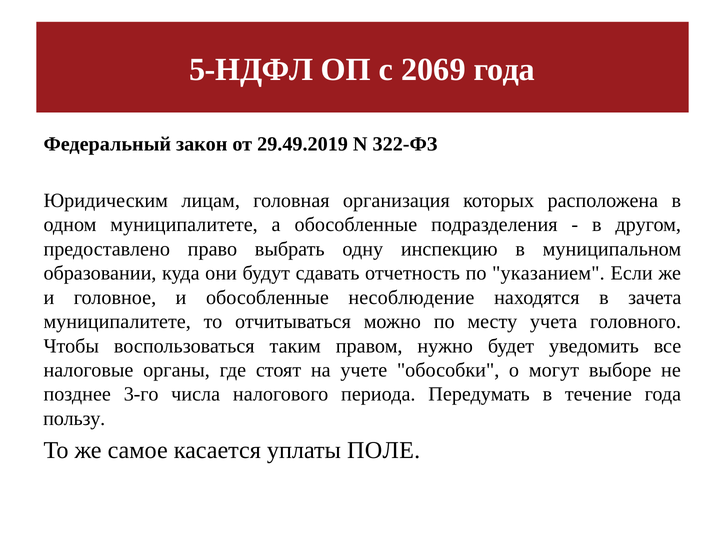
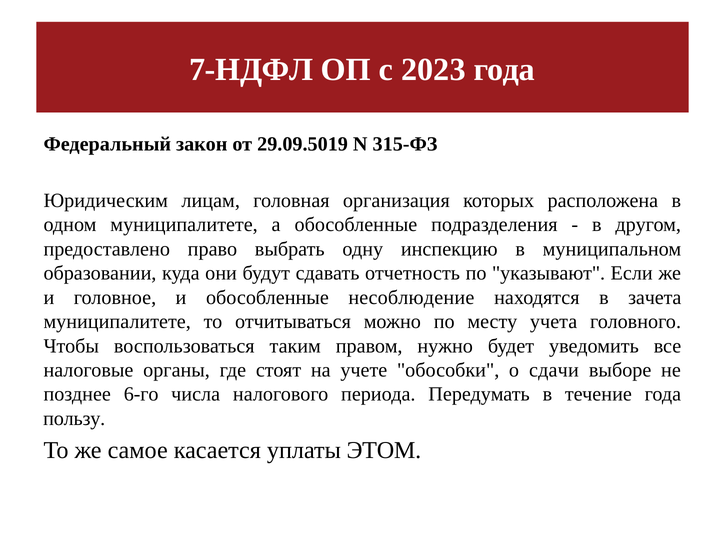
5-НДФЛ: 5-НДФЛ -> 7-НДФЛ (251, 69)
2069: 2069 -> 2023 (433, 69)
29.49.2019: 29.49.2019 -> 29.09.5019 (303, 144)
322-ФЗ: 322-ФЗ -> 315-ФЗ (405, 144)
указанием: указанием -> указывают (549, 273)
могут: могут -> сдачи (554, 370)
3-го: 3-го -> 6-го (141, 394)
ПОЛЕ: ПОЛЕ -> ЭТОМ (384, 450)
